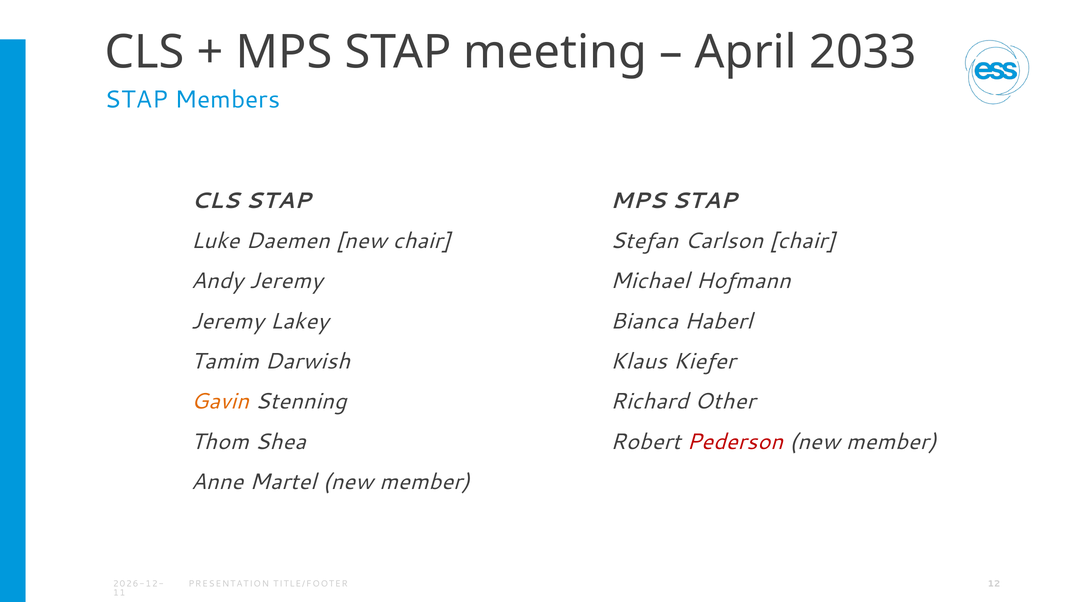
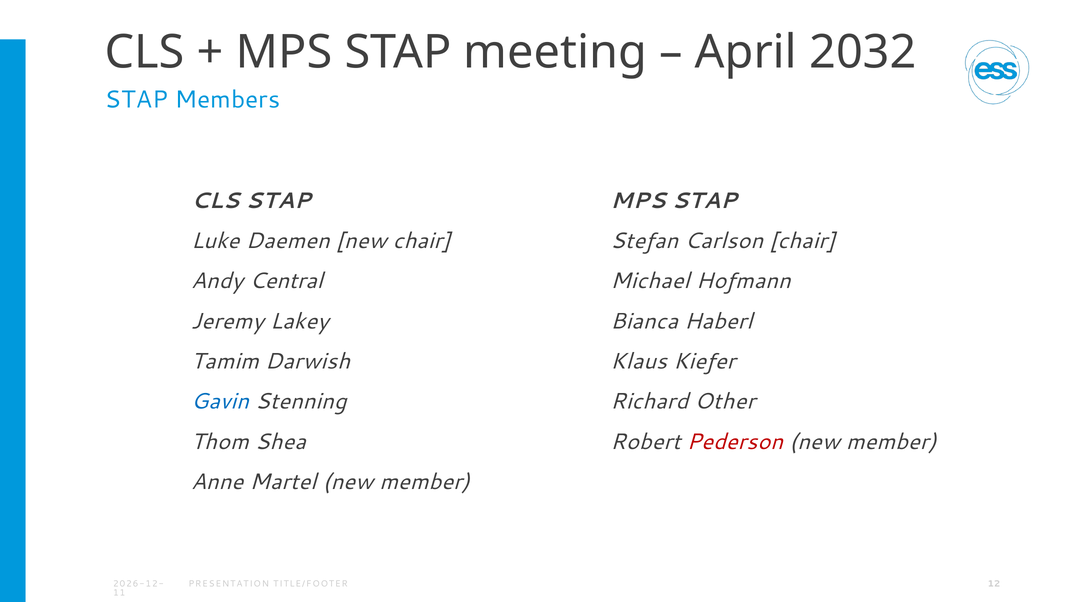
2033: 2033 -> 2032 (863, 52)
Andy Jeremy: Jeremy -> Central (286, 281)
Gavin colour: orange -> blue (220, 402)
